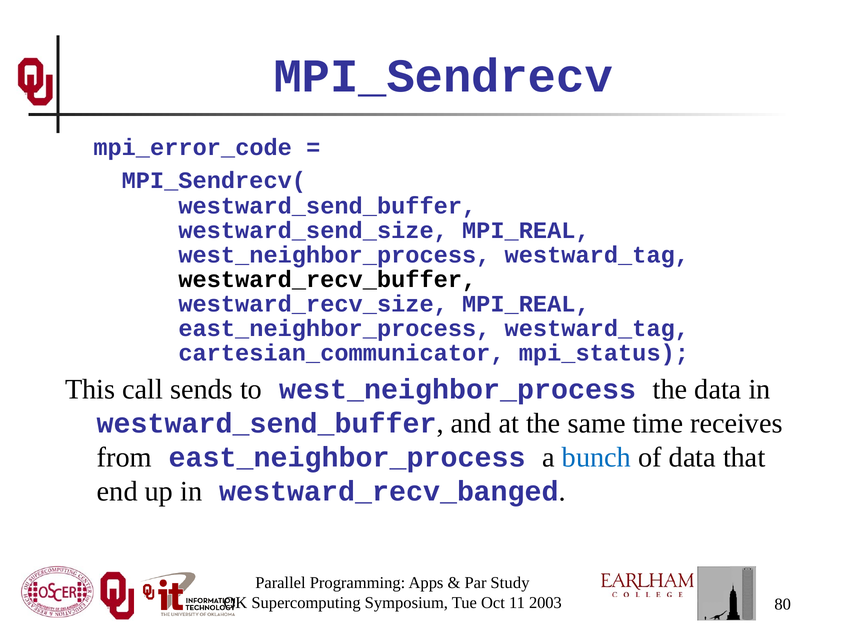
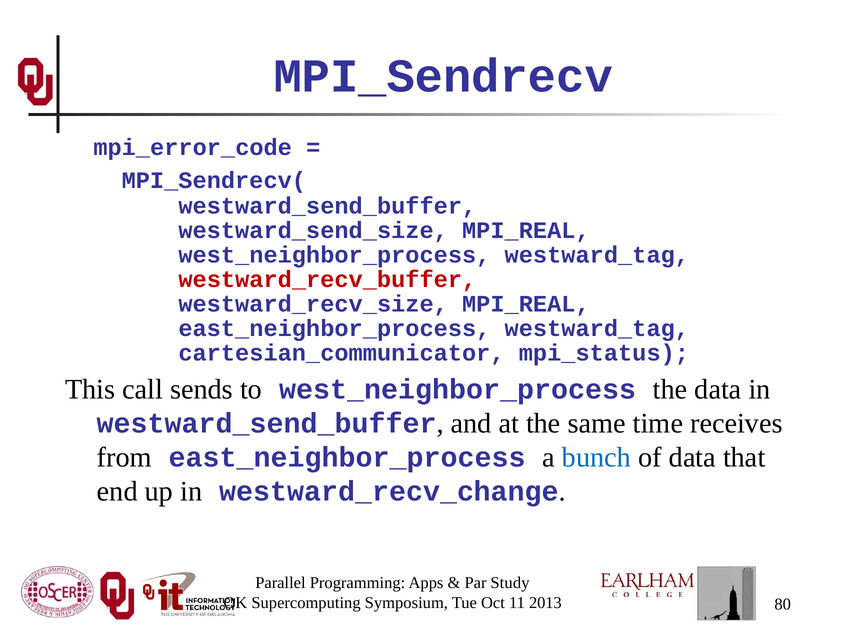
westward_recv_buffer colour: black -> red (327, 279)
westward_recv_banged: westward_recv_banged -> westward_recv_change (389, 491)
2003: 2003 -> 2013 (545, 602)
